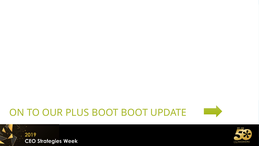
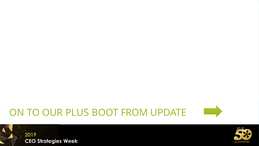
BOOT BOOT: BOOT -> FROM (134, 112)
